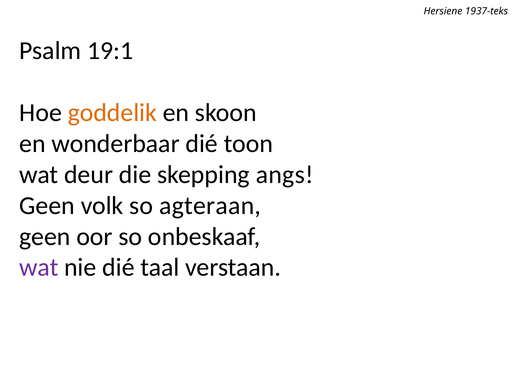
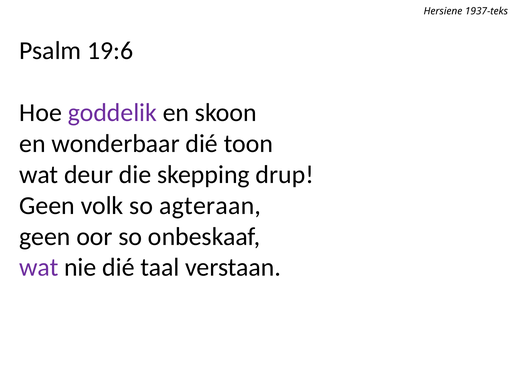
19:1: 19:1 -> 19:6 (110, 51)
goddelik colour: orange -> purple (112, 113)
angs: angs -> drup (285, 175)
